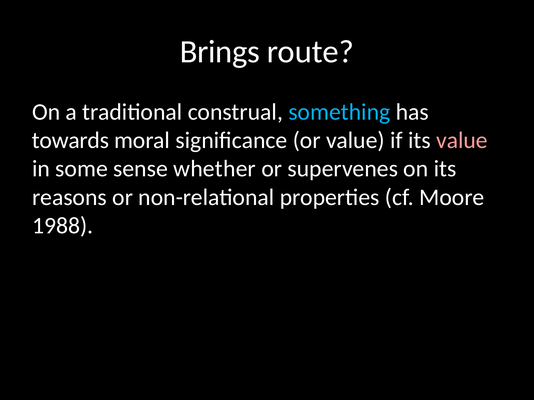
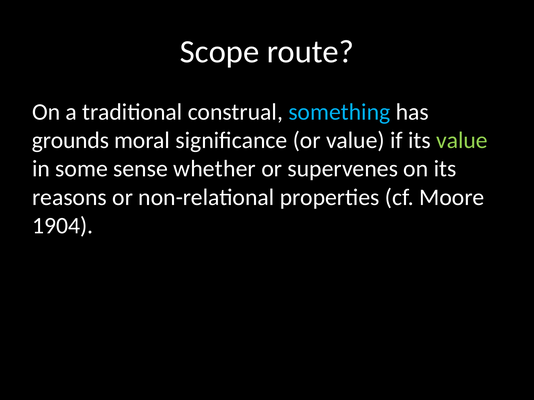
Brings: Brings -> Scope (220, 52)
towards: towards -> grounds (70, 141)
value colour: pink -> light green (462, 141)
1988: 1988 -> 1904 (63, 226)
